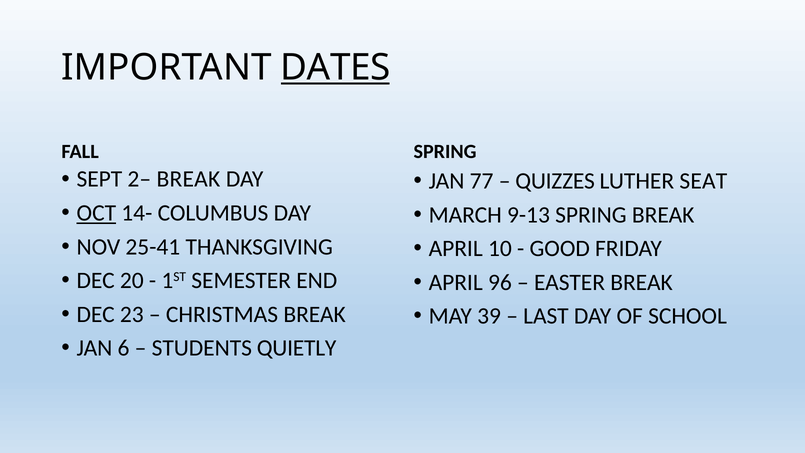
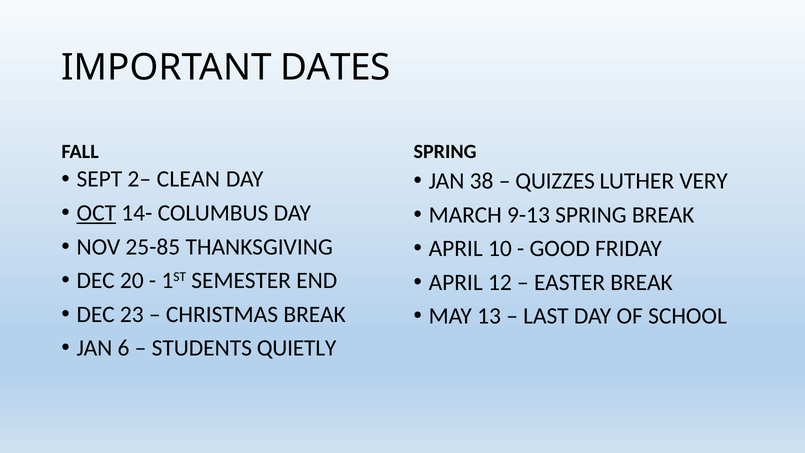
DATES underline: present -> none (336, 68)
2– BREAK: BREAK -> CLEAN (188, 179)
77: 77 -> 38 (482, 181)
SEAT: SEAT -> VERY (704, 181)
25-41: 25-41 -> 25-85 (153, 247)
96: 96 -> 12 (500, 282)
39: 39 -> 13 (489, 316)
